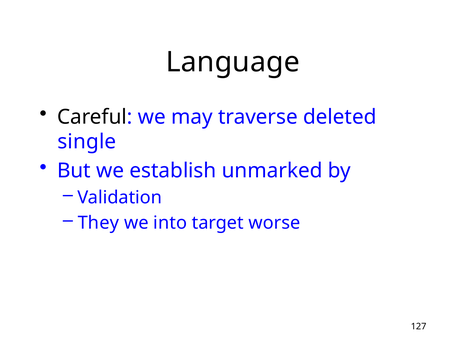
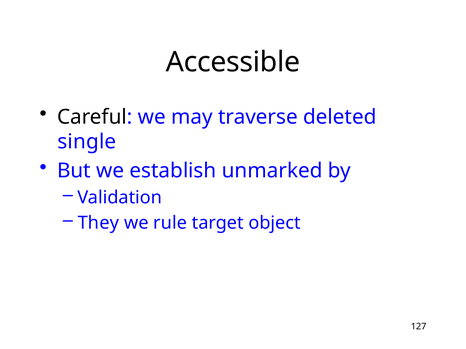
Language: Language -> Accessible (233, 62)
into: into -> rule (170, 223)
worse: worse -> object (274, 223)
